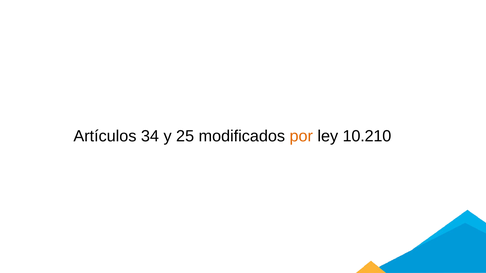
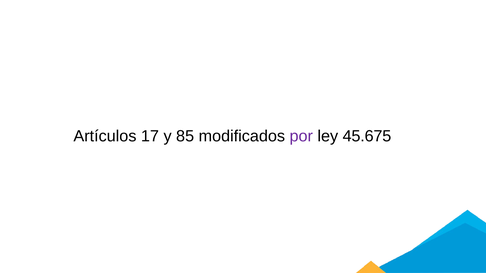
34: 34 -> 17 (150, 136)
25: 25 -> 85 (185, 136)
por colour: orange -> purple (301, 136)
10.210: 10.210 -> 45.675 (367, 136)
